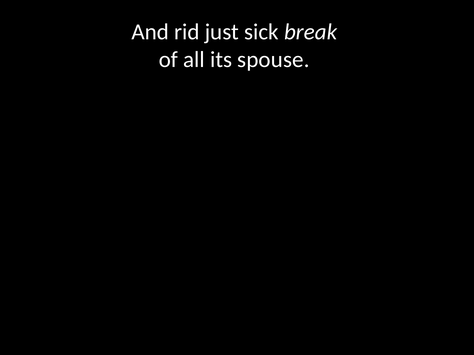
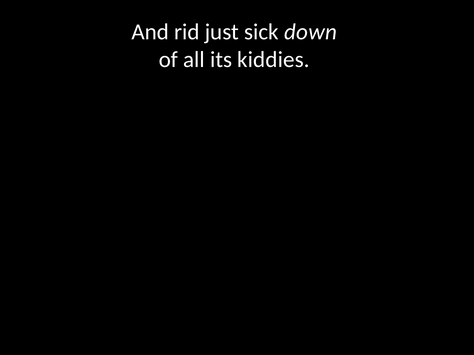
break: break -> down (311, 32)
spouse: spouse -> kiddies (273, 60)
